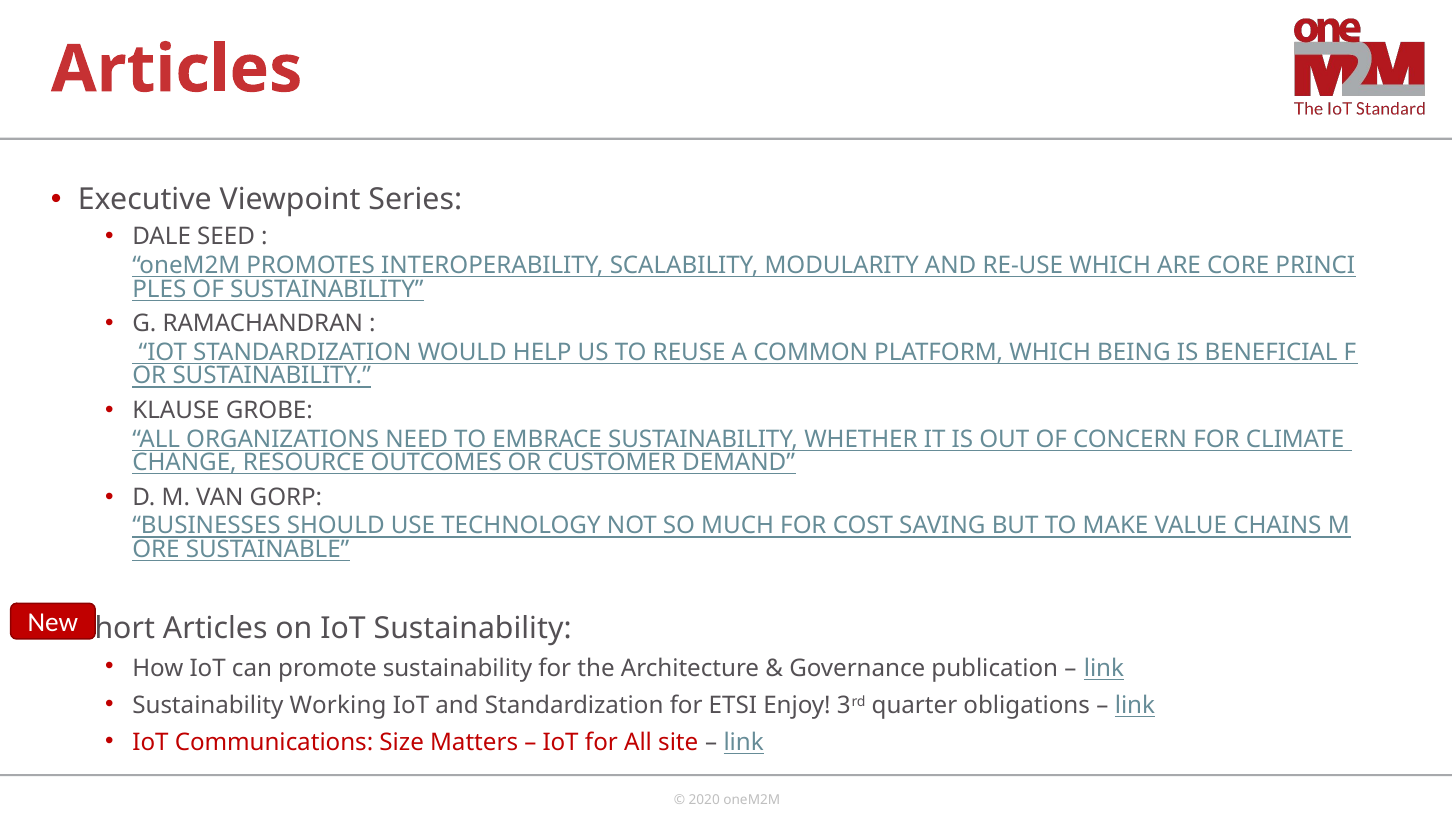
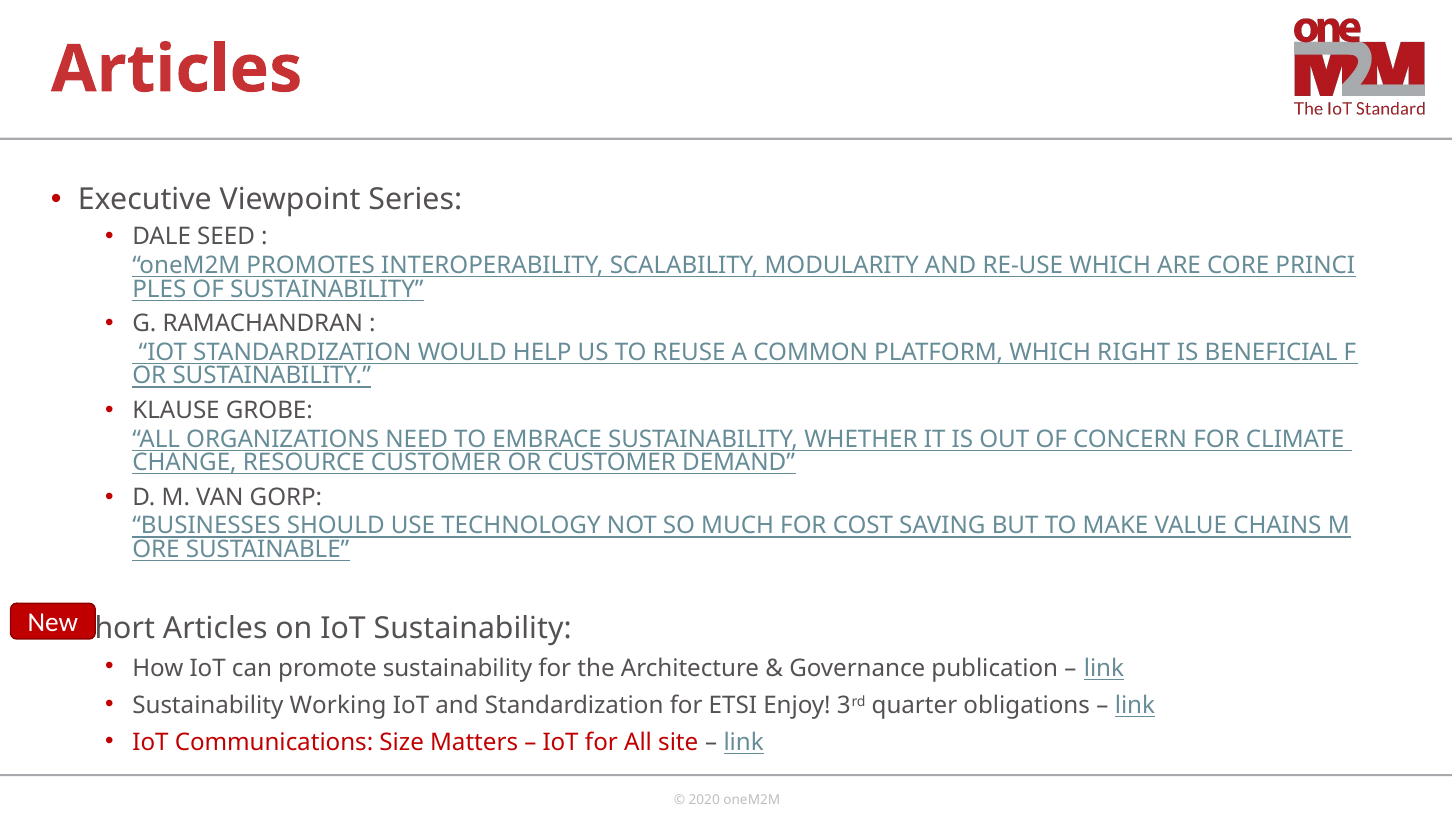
BEING: BEING -> RIGHT (1134, 352)
RESOURCE OUTCOMES: OUTCOMES -> CUSTOMER (436, 463)
